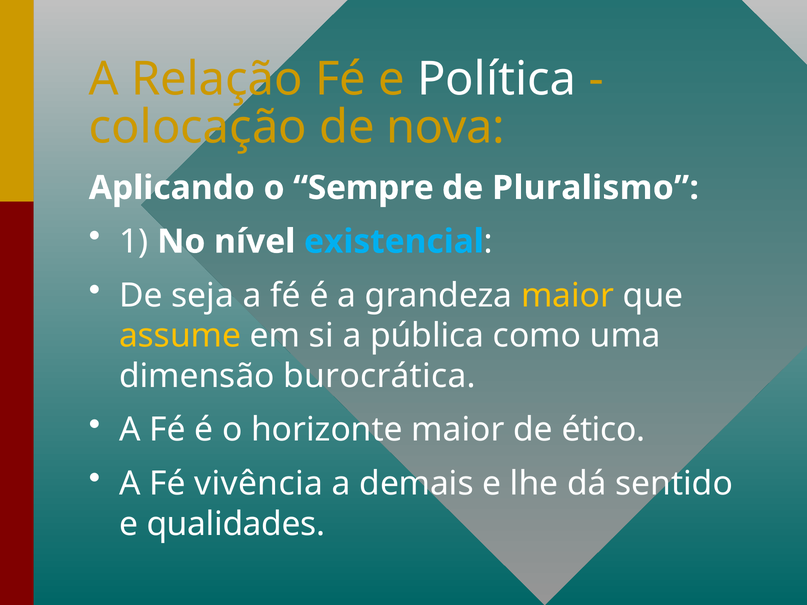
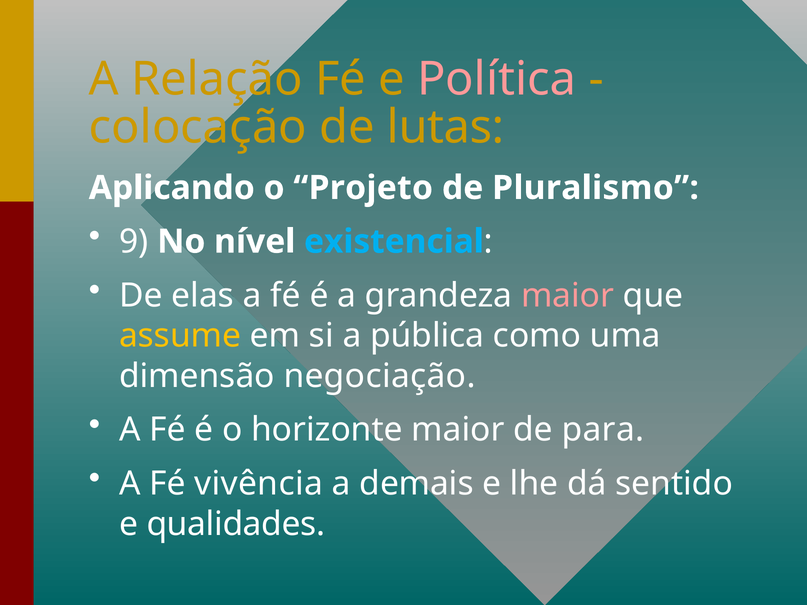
Política colour: white -> pink (497, 79)
nova: nova -> lutas (446, 127)
Sempre: Sempre -> Projeto (363, 188)
1: 1 -> 9 (134, 242)
seja: seja -> elas (203, 296)
maior colour: yellow -> pink (568, 296)
burocrática: burocrática -> negociação (380, 376)
ético: ético -> para (603, 430)
